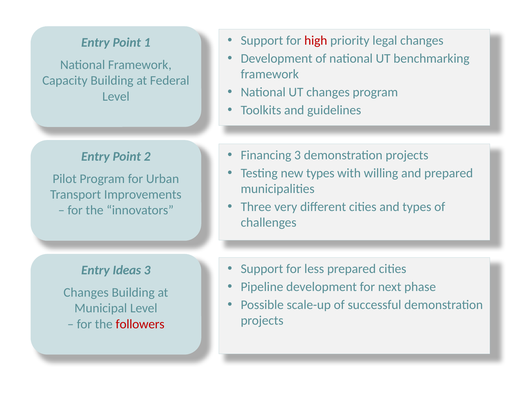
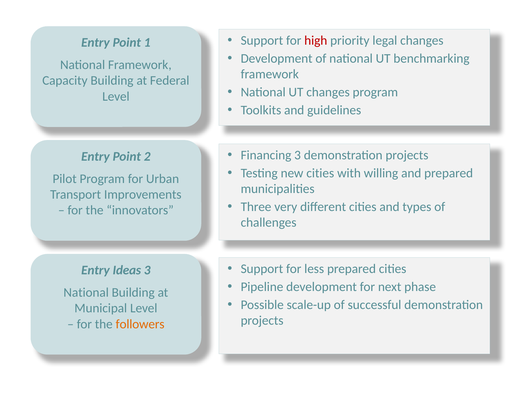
new types: types -> cities (320, 173)
Changes: Changes -> National (86, 292)
followers colour: red -> orange (140, 324)
